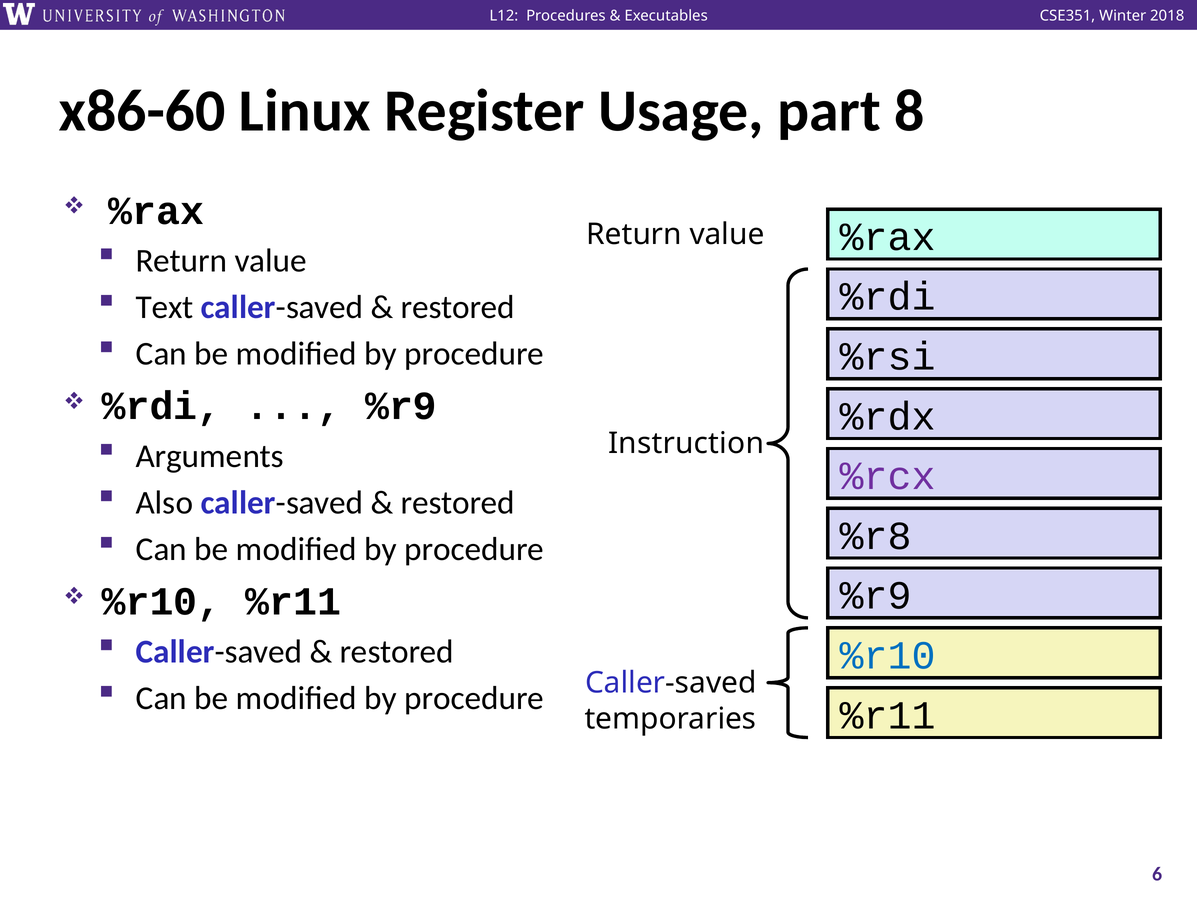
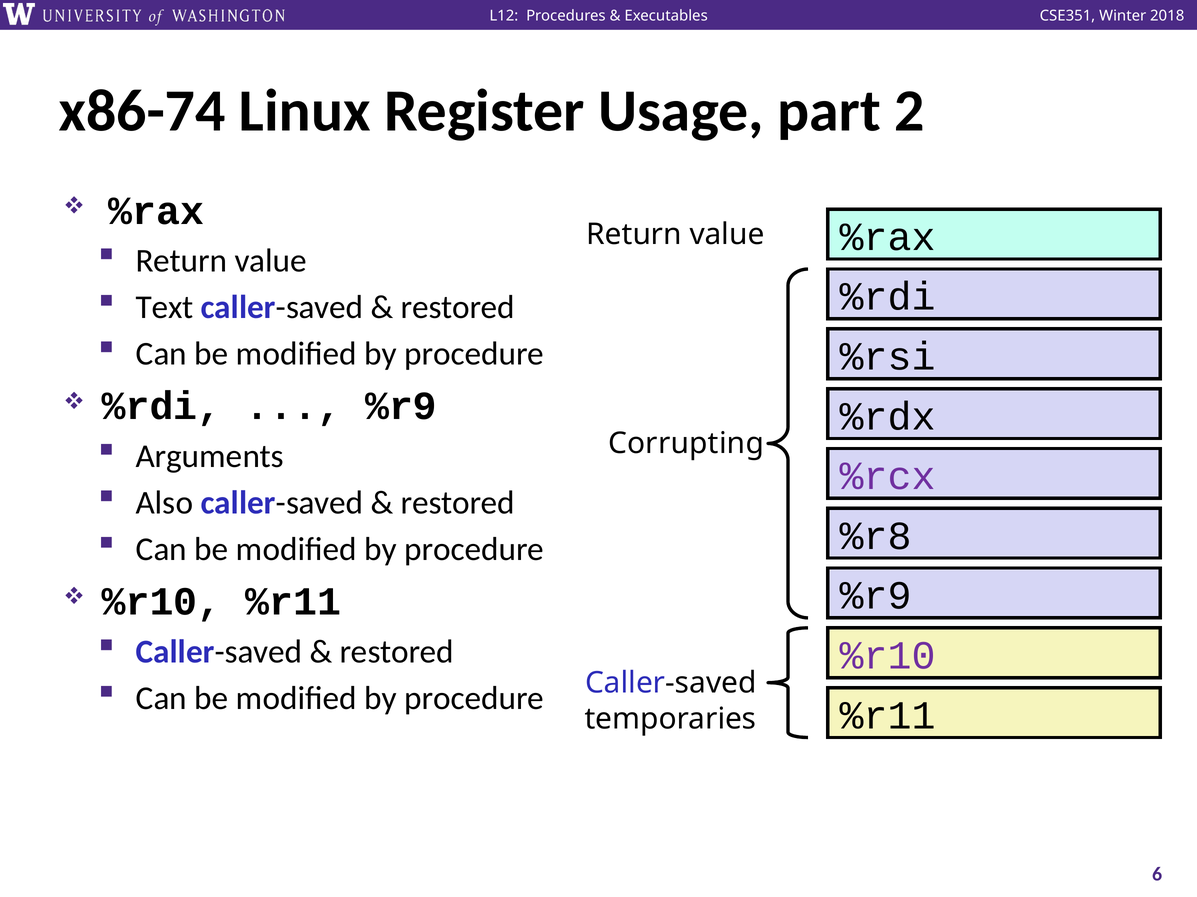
x86-60: x86-60 -> x86-74 (142, 111)
8: 8 -> 2 (909, 111)
Instruction: Instruction -> Corrupting (686, 444)
%r10 colour: blue -> purple (888, 656)
